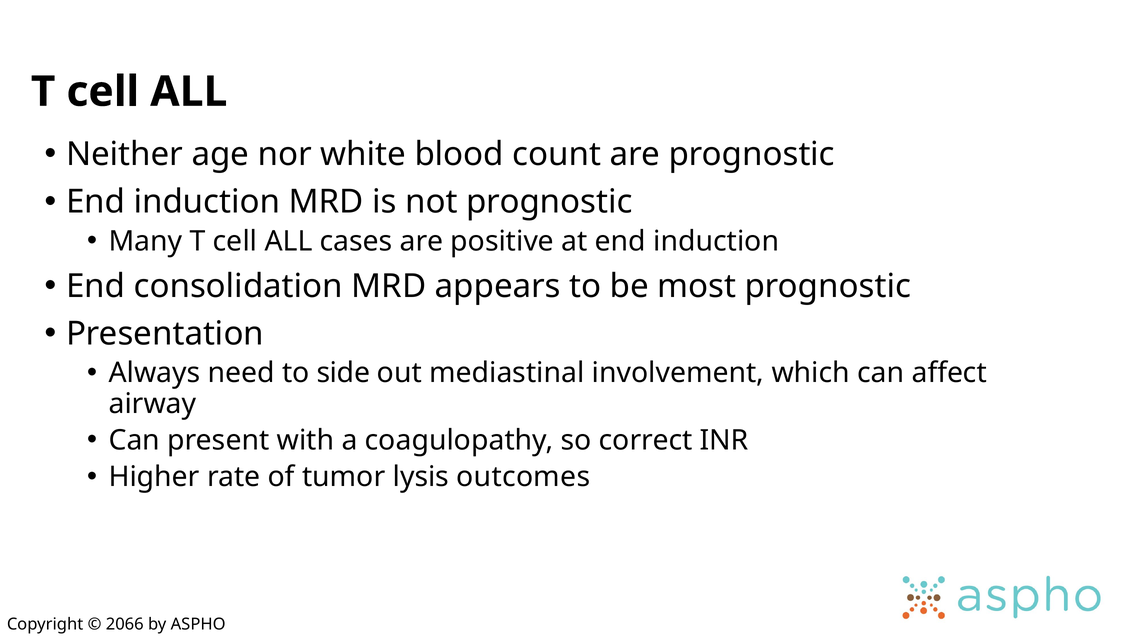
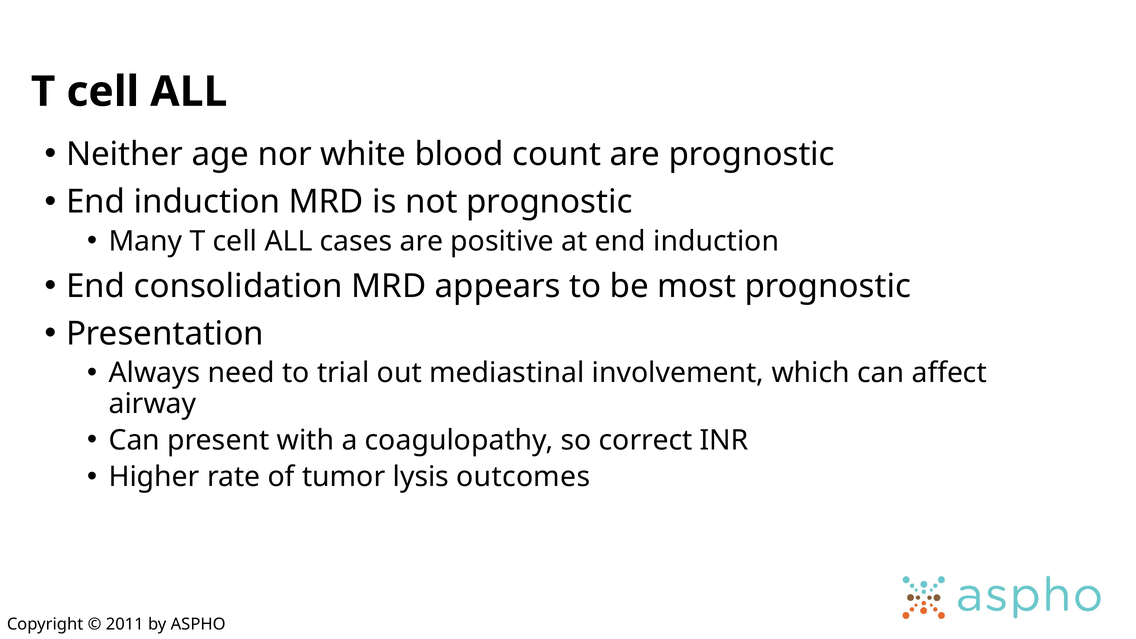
side: side -> trial (343, 373)
2066: 2066 -> 2011 (125, 624)
